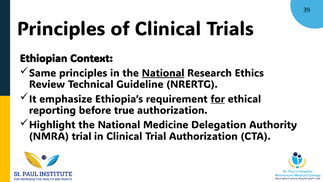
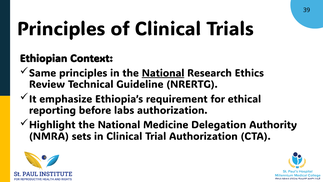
for underline: present -> none (218, 99)
true: true -> labs (124, 110)
NMRA trial: trial -> sets (82, 136)
